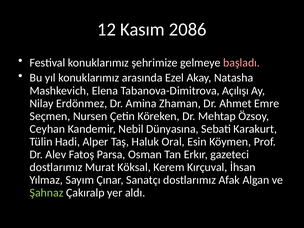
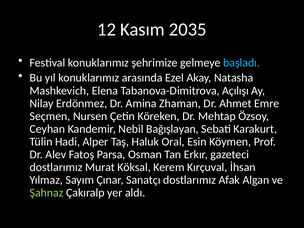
2086: 2086 -> 2035 (188, 29)
başladı colour: pink -> light blue (242, 63)
Dünyasına: Dünyasına -> Bağışlayan (172, 129)
